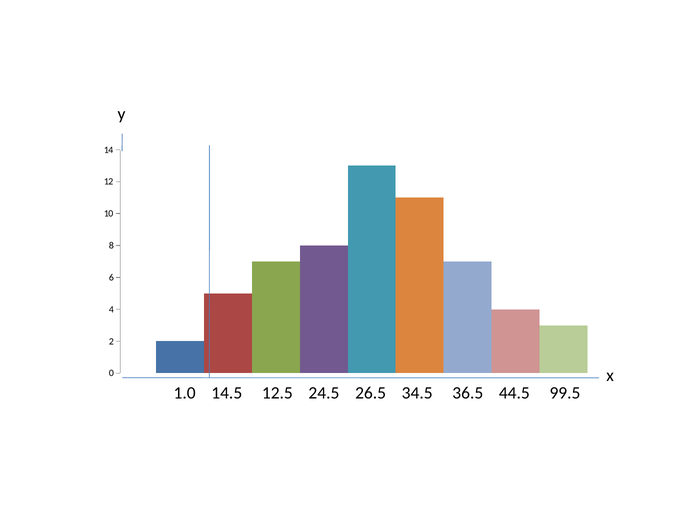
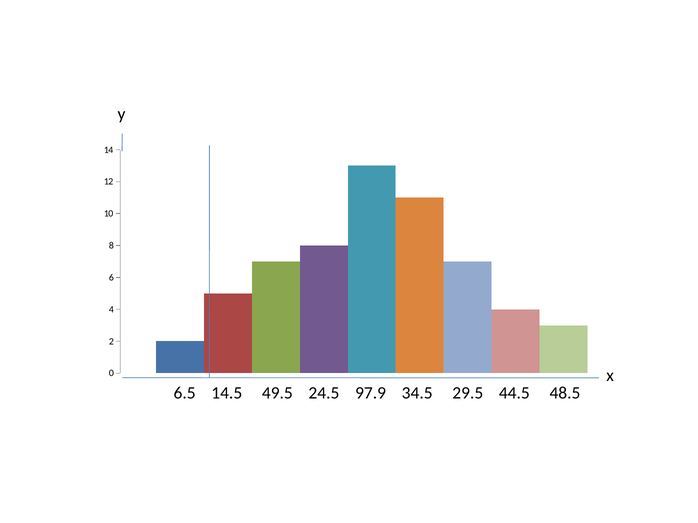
1.0: 1.0 -> 6.5 (185, 393)
12.5: 12.5 -> 49.5 (277, 393)
26.5: 26.5 -> 97.9 (371, 393)
36.5: 36.5 -> 29.5 (468, 393)
99.5: 99.5 -> 48.5 (565, 393)
